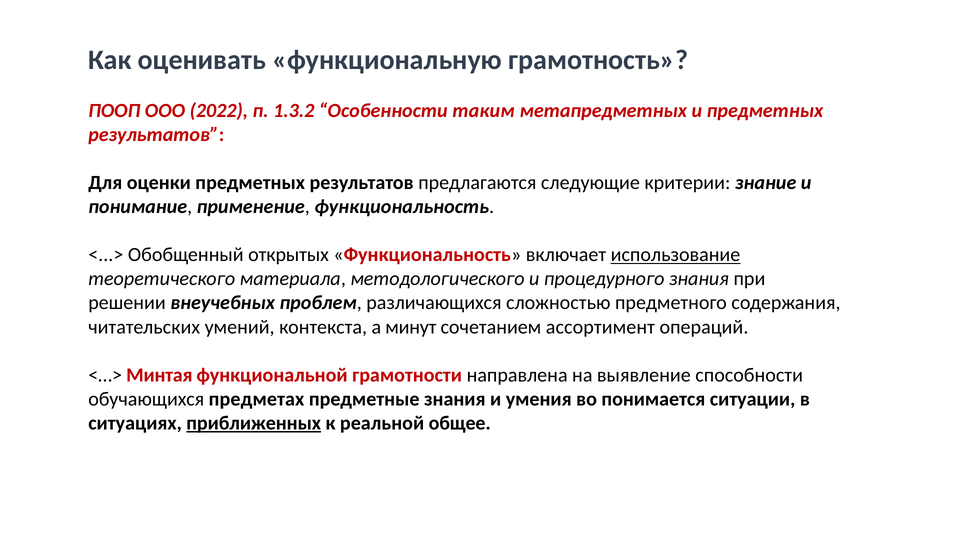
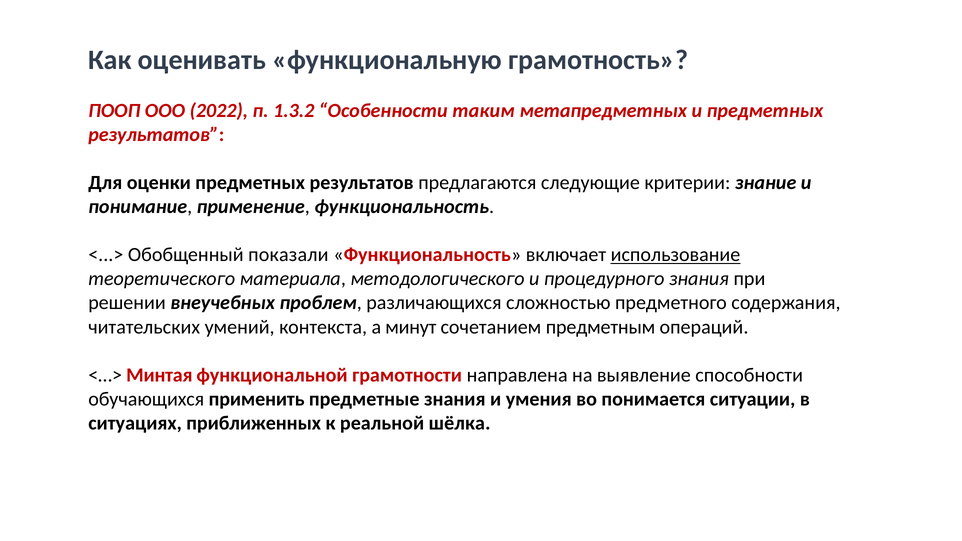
открытых: открытых -> показали (288, 255)
ассортимент: ассортимент -> предметным (601, 327)
предметах: предметах -> применить (257, 399)
приближенных underline: present -> none (254, 423)
общее: общее -> шёлка (460, 423)
